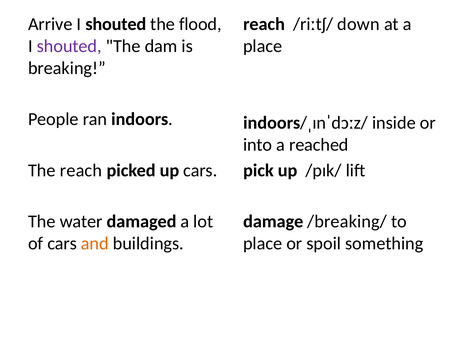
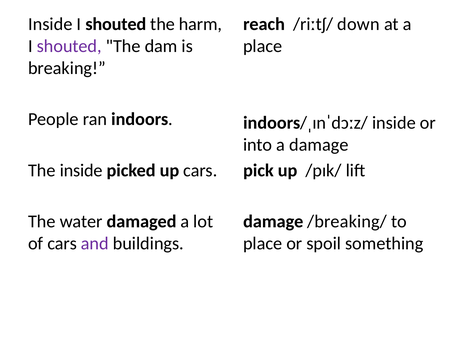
Arrive: Arrive -> Inside (50, 24)
flood: flood -> harm (200, 24)
a reached: reached -> damage (319, 145)
The reach: reach -> inside (81, 170)
and colour: orange -> purple (95, 243)
